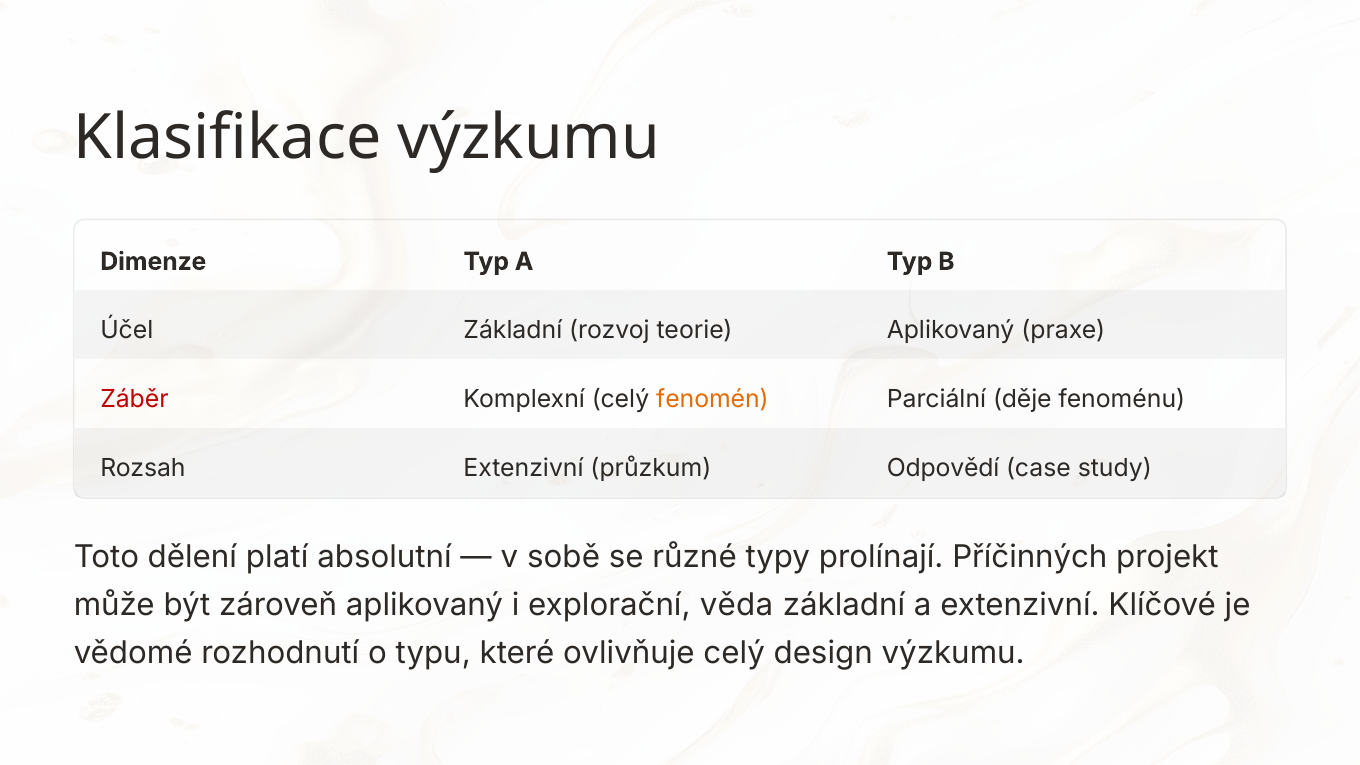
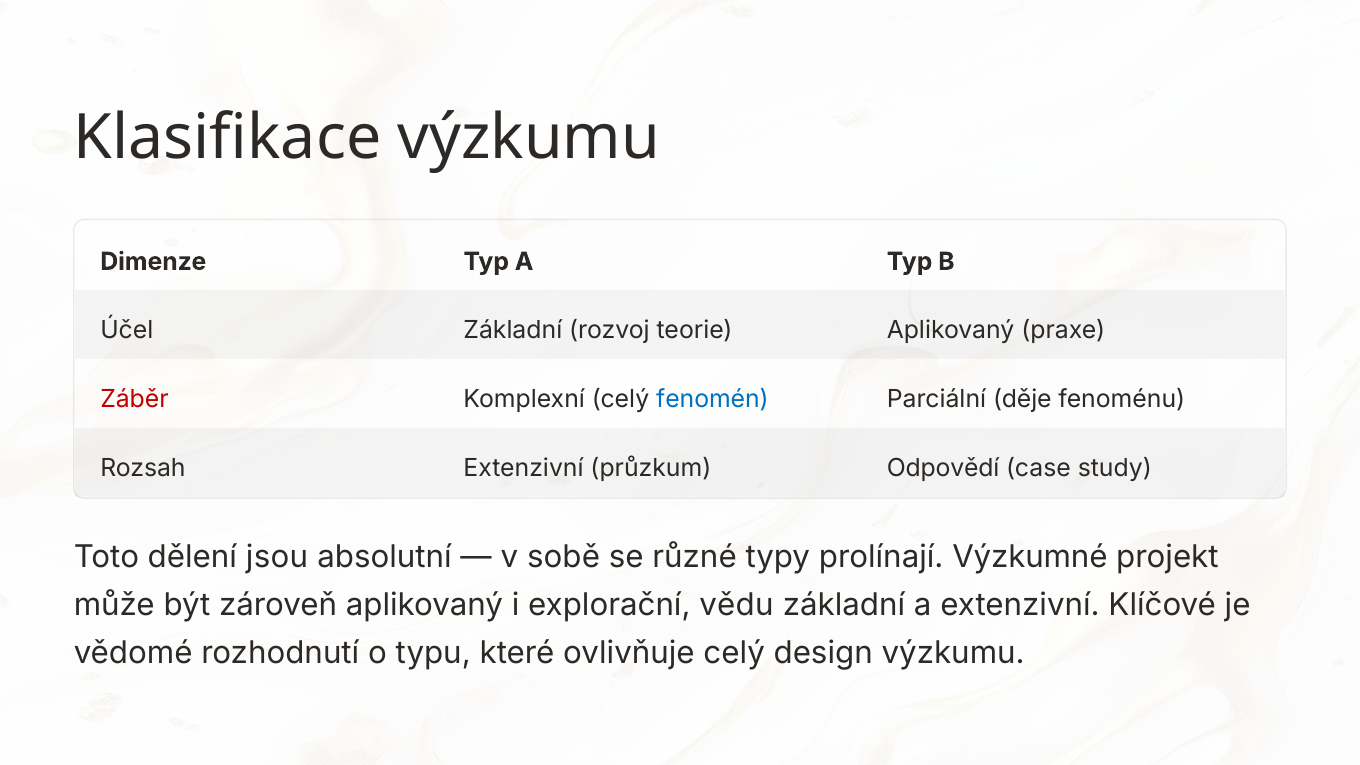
fenomén colour: orange -> blue (712, 400)
platí: platí -> jsou (277, 557)
Příčinných: Příčinných -> Výzkumné (1030, 557)
věda: věda -> vědu (737, 605)
